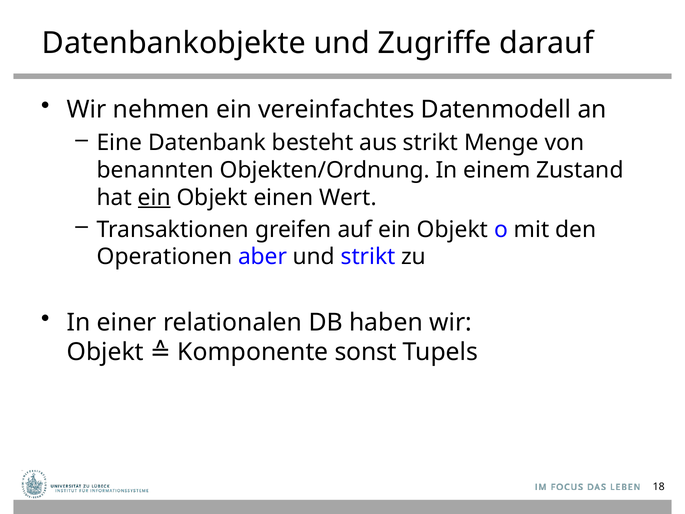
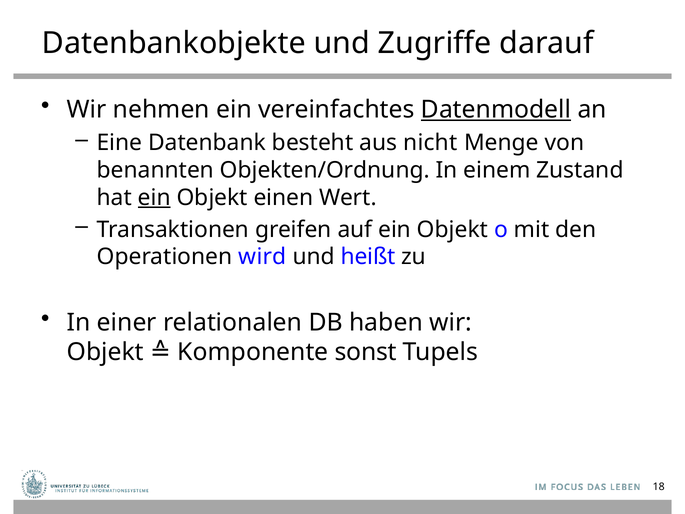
Datenmodell underline: none -> present (496, 110)
aus strikt: strikt -> nicht (430, 143)
aber: aber -> wird (262, 257)
und strikt: strikt -> heißt (368, 257)
